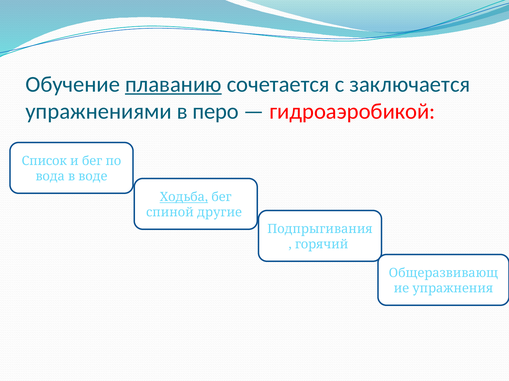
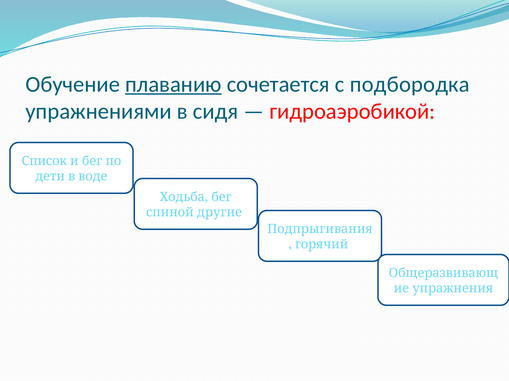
заключается: заключается -> подбородка (410, 84)
перо: перо -> сидя (216, 112)
вода: вода -> дети (50, 177)
Ходьба underline: present -> none (184, 198)
